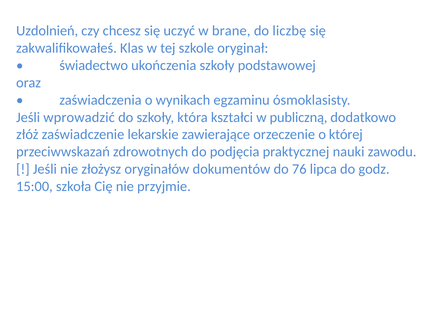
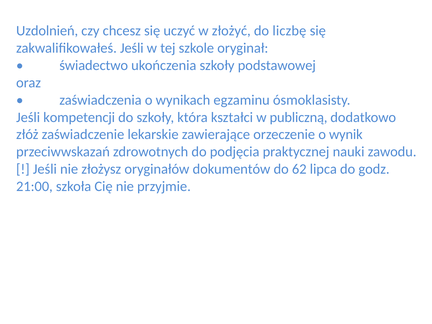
brane: brane -> złożyć (231, 31)
zakwalifikowałeś Klas: Klas -> Jeśli (132, 48)
wprowadzić: wprowadzić -> kompetencji (79, 117)
której: której -> wynik (346, 135)
76: 76 -> 62 (299, 169)
15:00: 15:00 -> 21:00 (34, 186)
